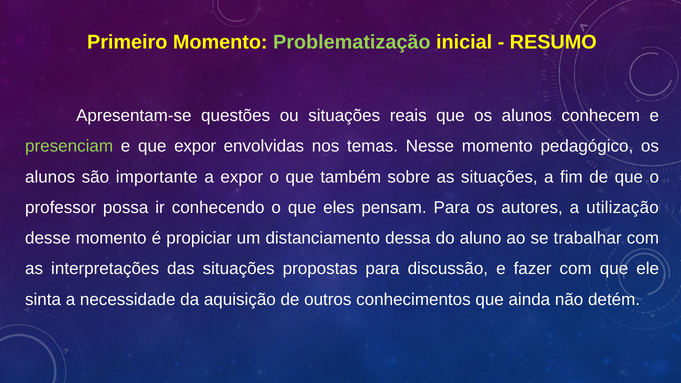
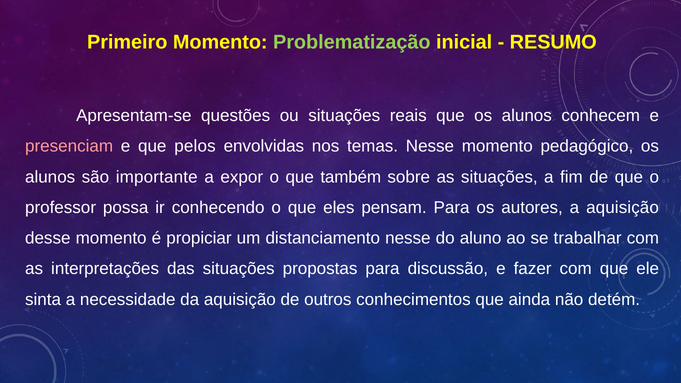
presenciam colour: light green -> pink (69, 146)
que expor: expor -> pelos (195, 146)
a utilização: utilização -> aquisição (623, 208)
distanciamento dessa: dessa -> nesse (408, 238)
